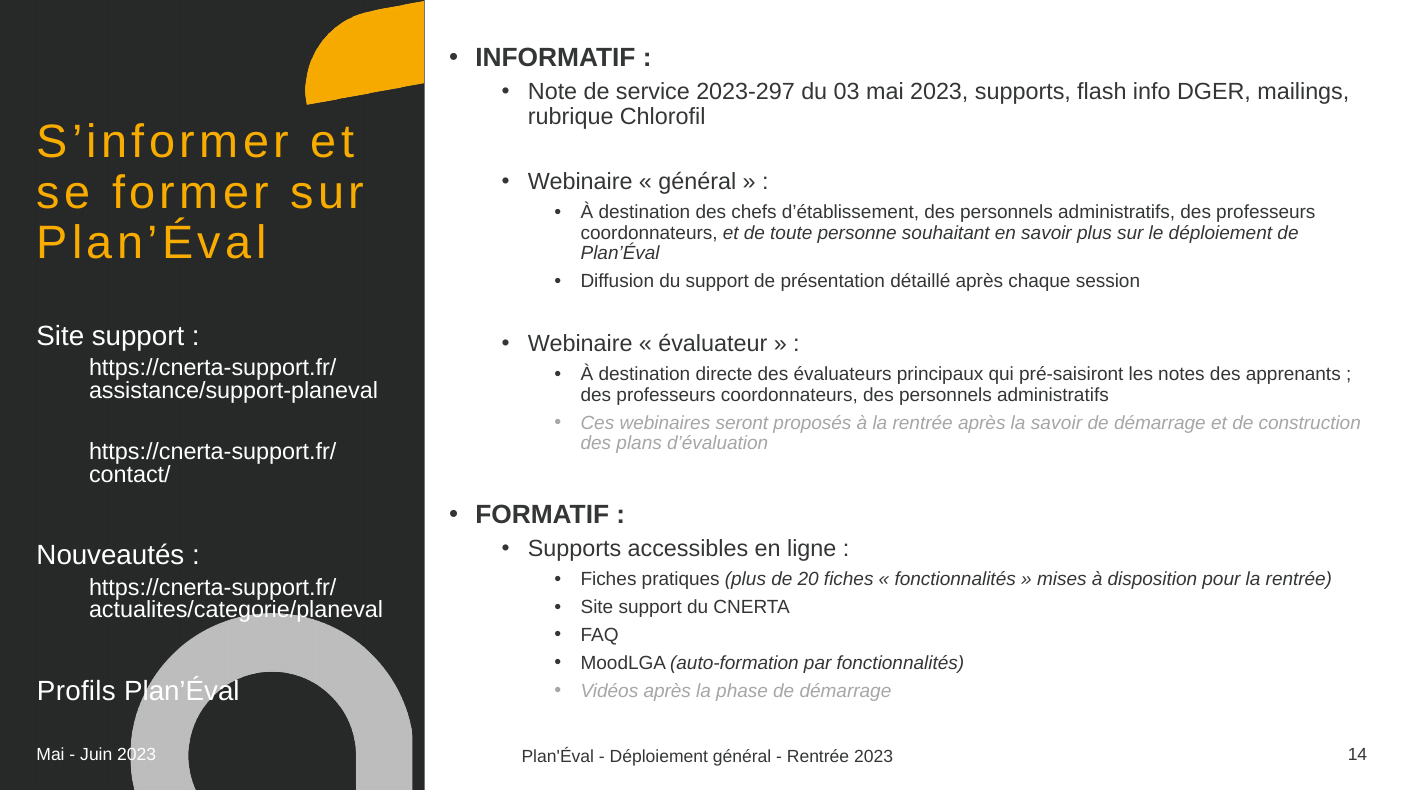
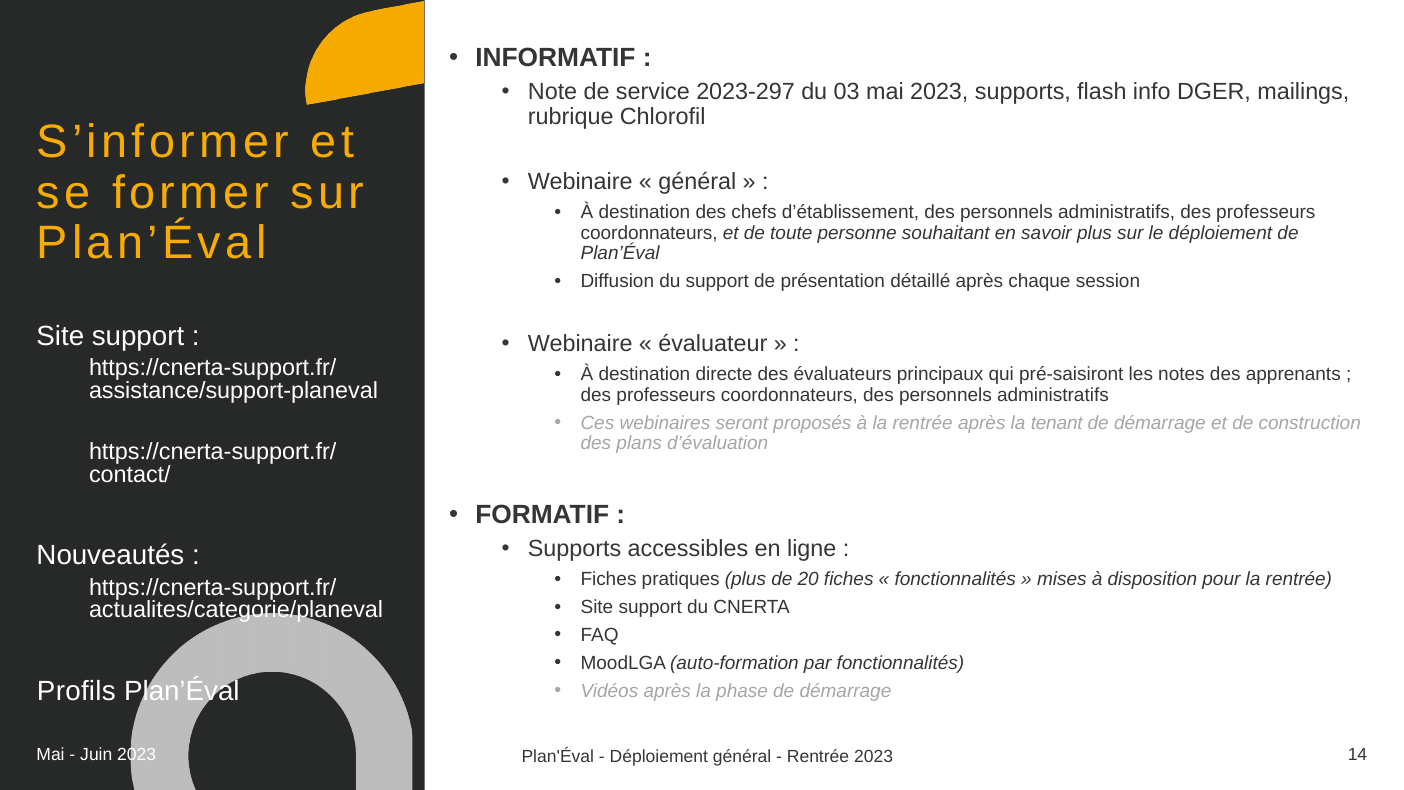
la savoir: savoir -> tenant (1057, 423)
